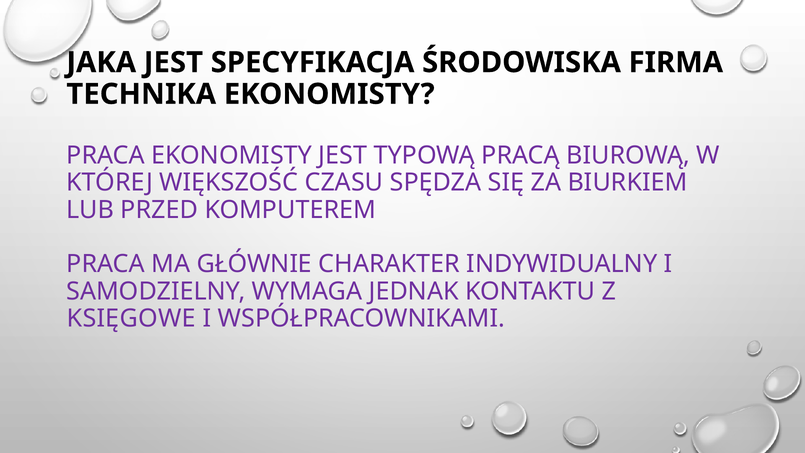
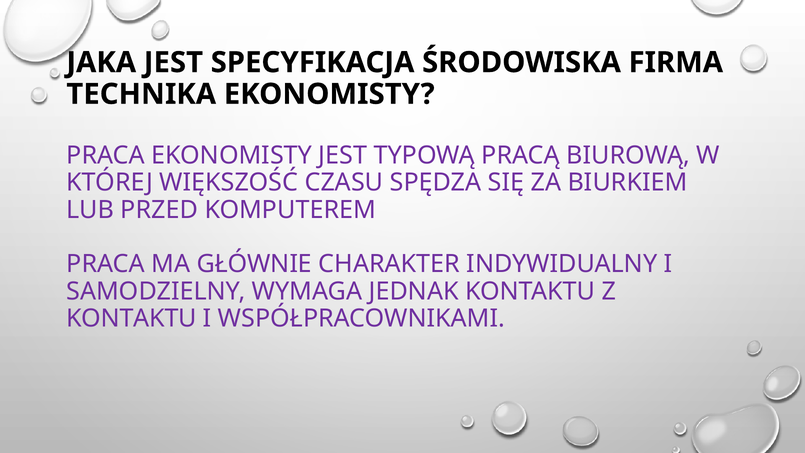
KSIĘGOWE: KSIĘGOWE -> KONTAKTU (131, 318)
